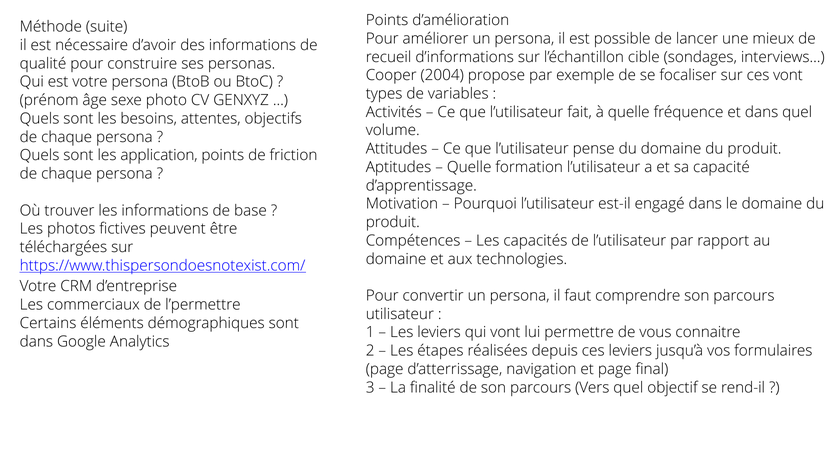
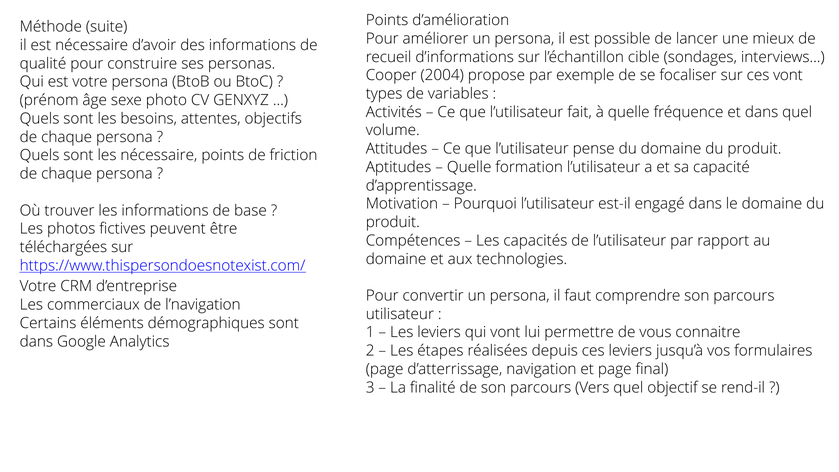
les application: application -> nécessaire (159, 155)
l’permettre: l’permettre -> l’navigation (203, 305)
